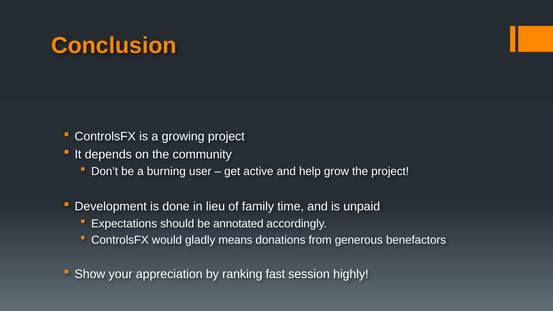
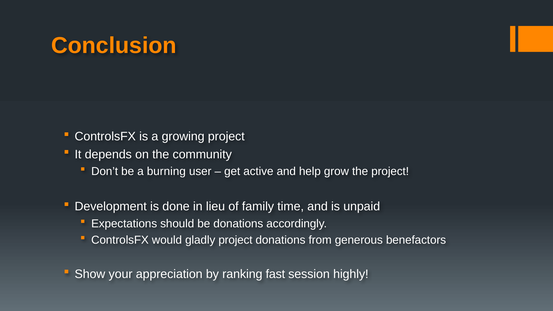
be annotated: annotated -> donations (238, 224)
gladly means: means -> project (235, 240)
